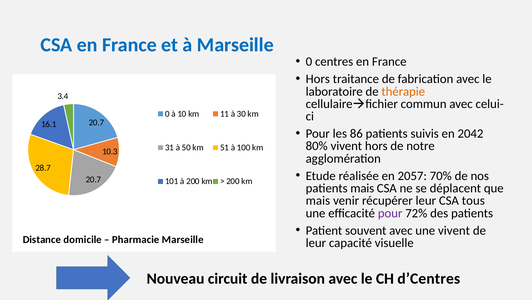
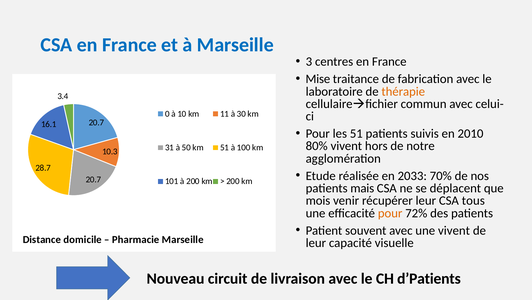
0: 0 -> 3 (309, 62)
Hors: Hors -> Mise (318, 79)
les 86: 86 -> 51 (356, 133)
2042: 2042 -> 2010 (470, 133)
2057: 2057 -> 2033 (412, 175)
mais: mais -> mois (318, 200)
pour colour: purple -> orange (390, 213)
d’Centres: d’Centres -> d’Patients (429, 278)
